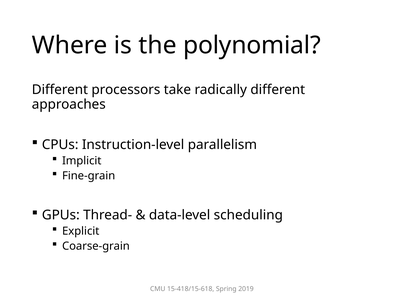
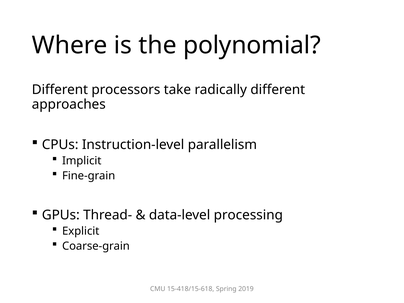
scheduling: scheduling -> processing (248, 215)
